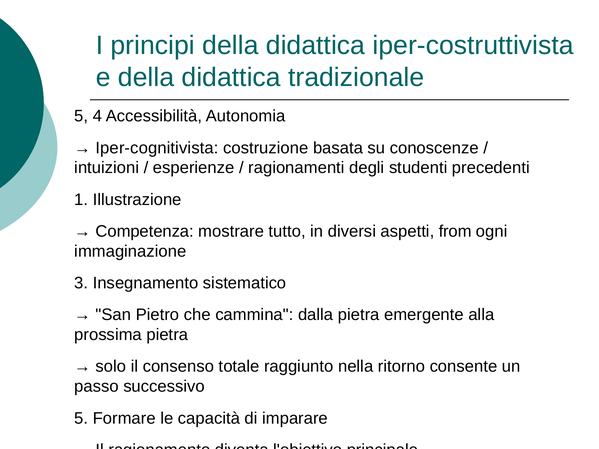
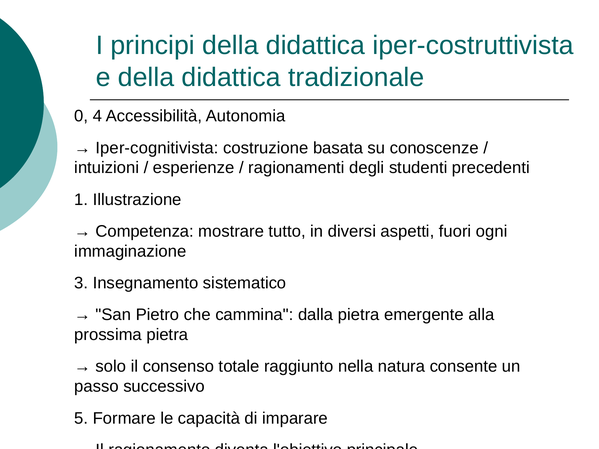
5: 5 -> 0 (81, 116)
from: from -> fuori (455, 231)
ritorno: ritorno -> natura (401, 367)
